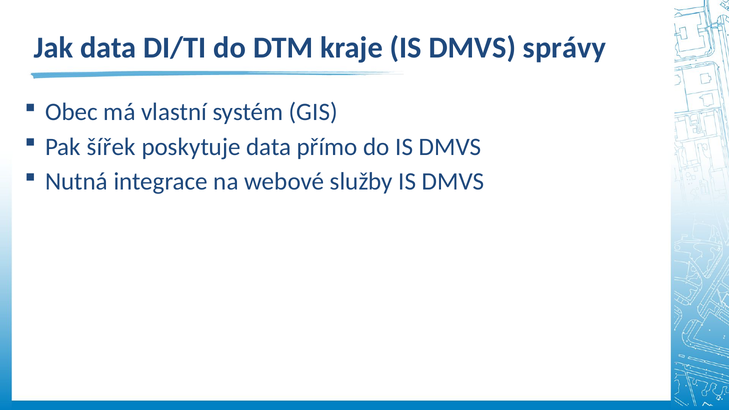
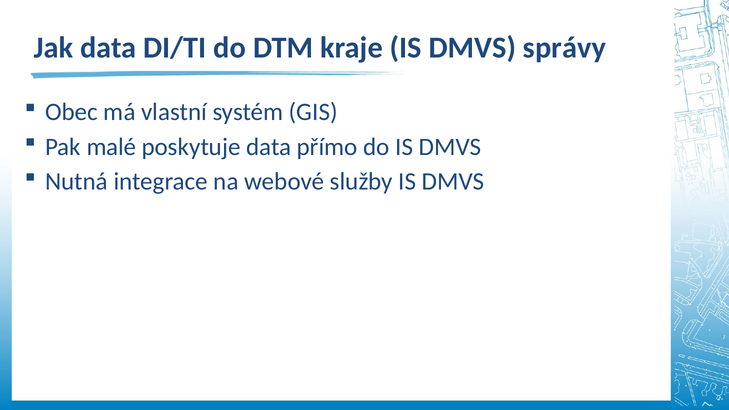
šířek: šířek -> malé (111, 147)
